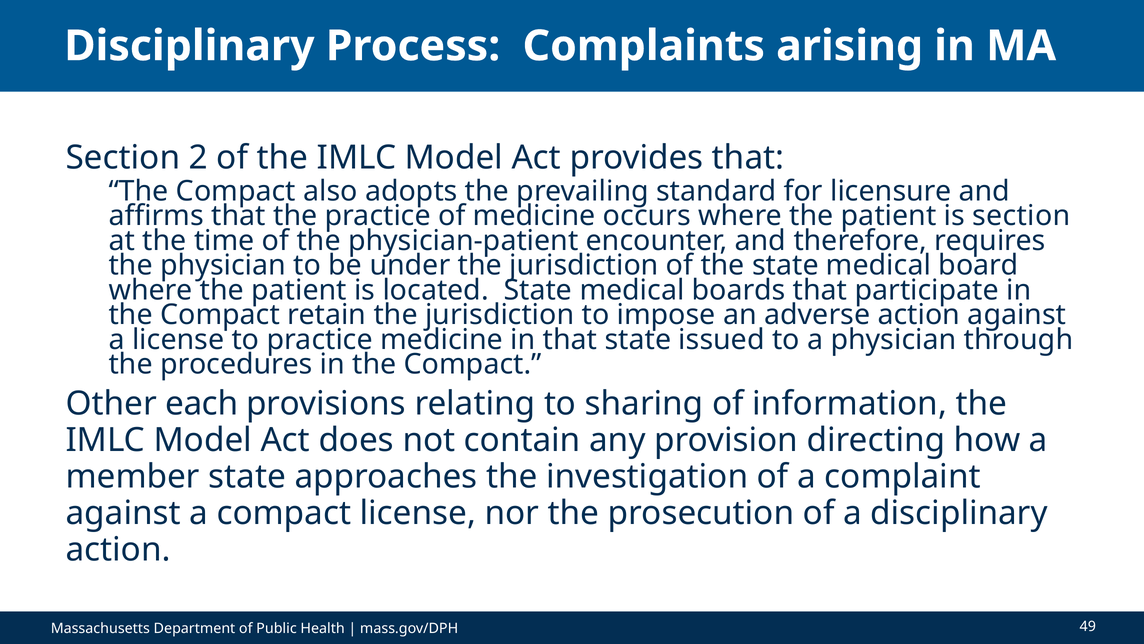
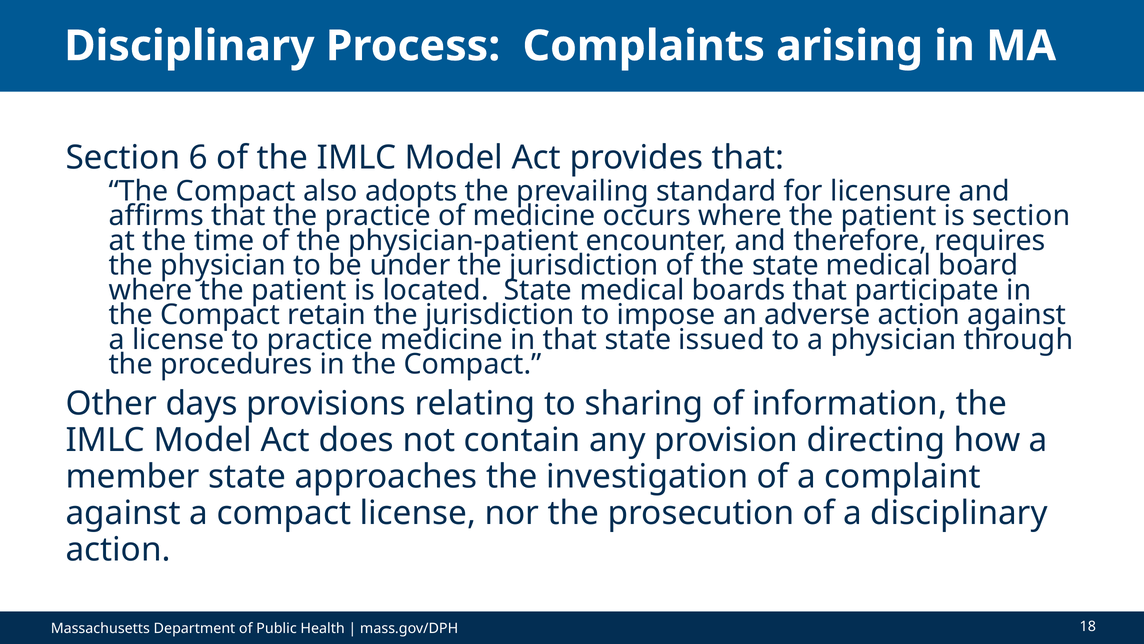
2: 2 -> 6 (198, 158)
each: each -> days (202, 403)
49: 49 -> 18 (1088, 626)
